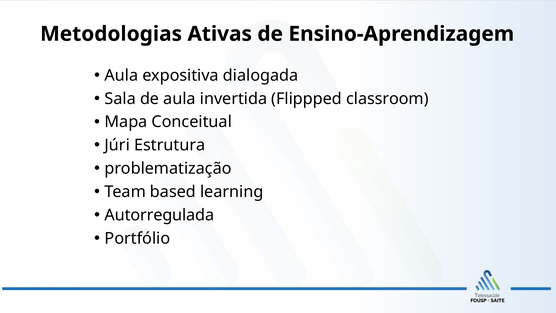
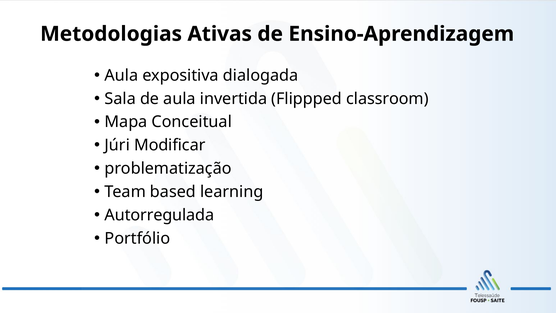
Estrutura: Estrutura -> Modificar (170, 145)
